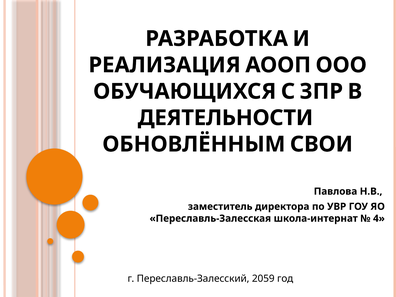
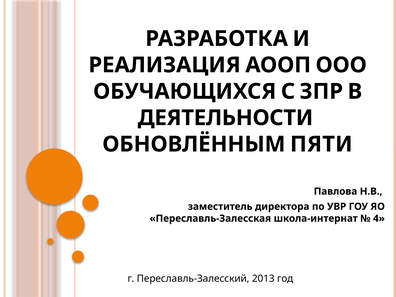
СВОИ: СВОИ -> ПЯТИ (321, 144)
2059: 2059 -> 2013 (263, 279)
